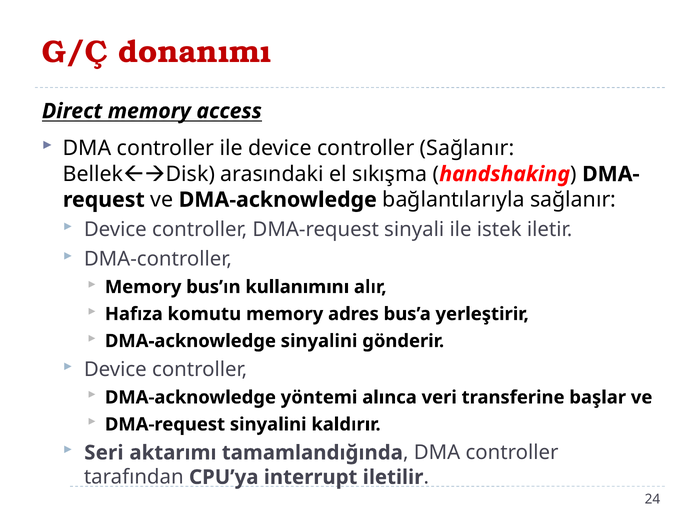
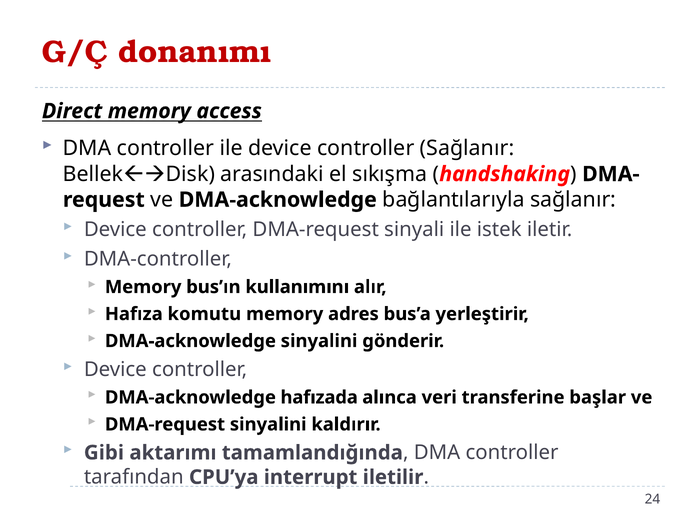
yöntemi: yöntemi -> hafızada (319, 397)
Seri: Seri -> Gibi (104, 453)
